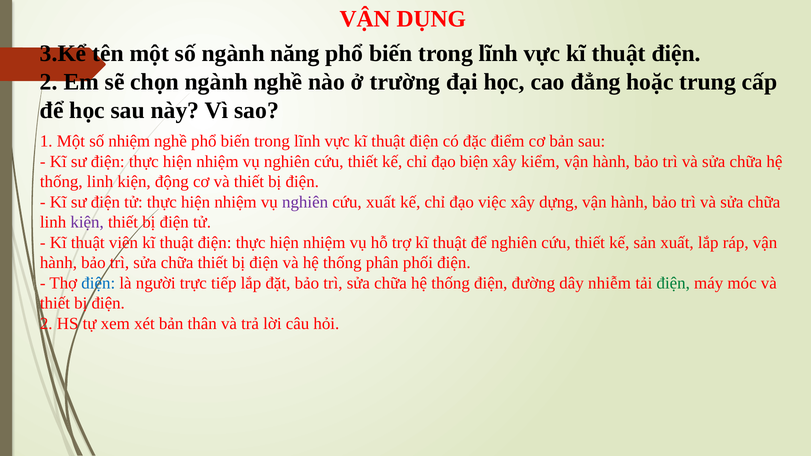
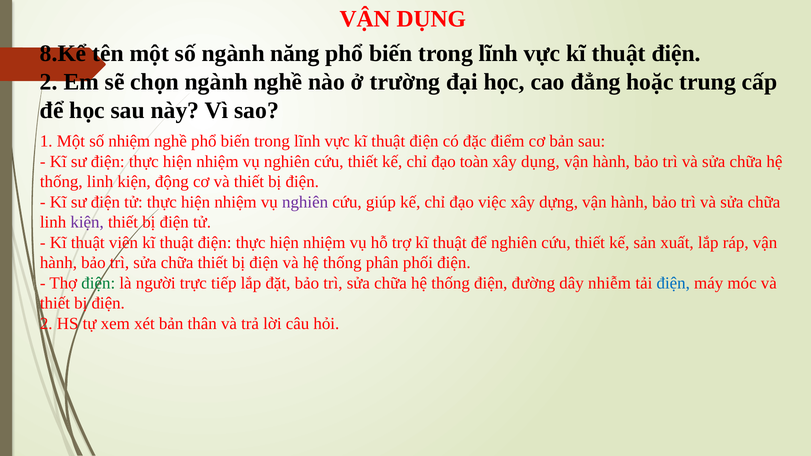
3.Kể: 3.Kể -> 8.Kể (63, 54)
biện: biện -> toàn (474, 162)
xây kiểm: kiểm -> dụng (540, 162)
cứu xuất: xuất -> giúp (381, 202)
điện colour: blue -> green (98, 283)
điện colour: green -> blue (673, 283)
